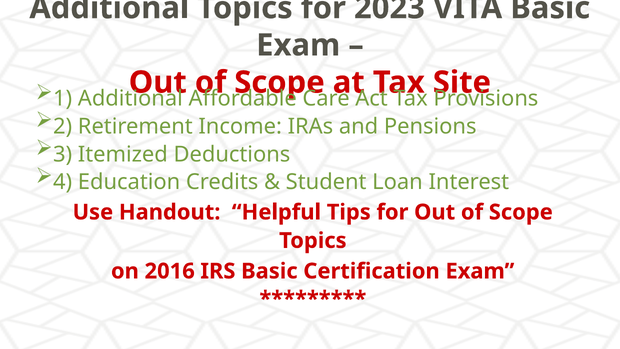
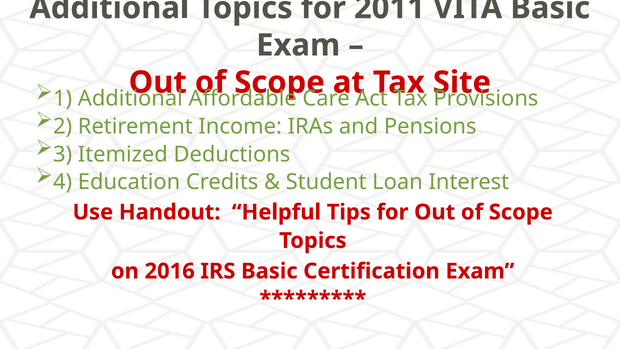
2023: 2023 -> 2011 (389, 8)
